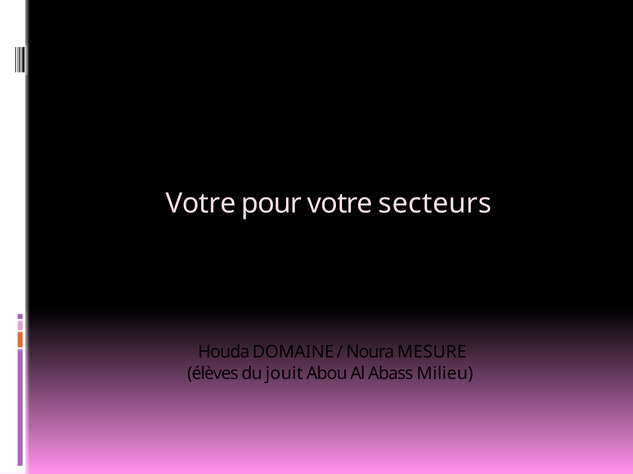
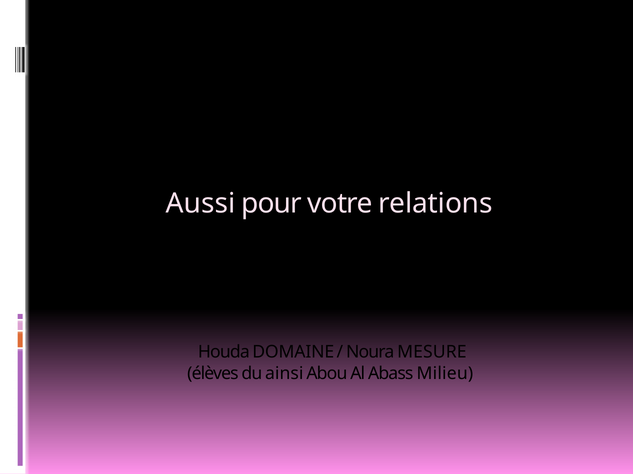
Votre: Votre -> Aussi (201, 204)
secteurs: secteurs -> relations (435, 204)
jouit: jouit -> ainsi (284, 374)
